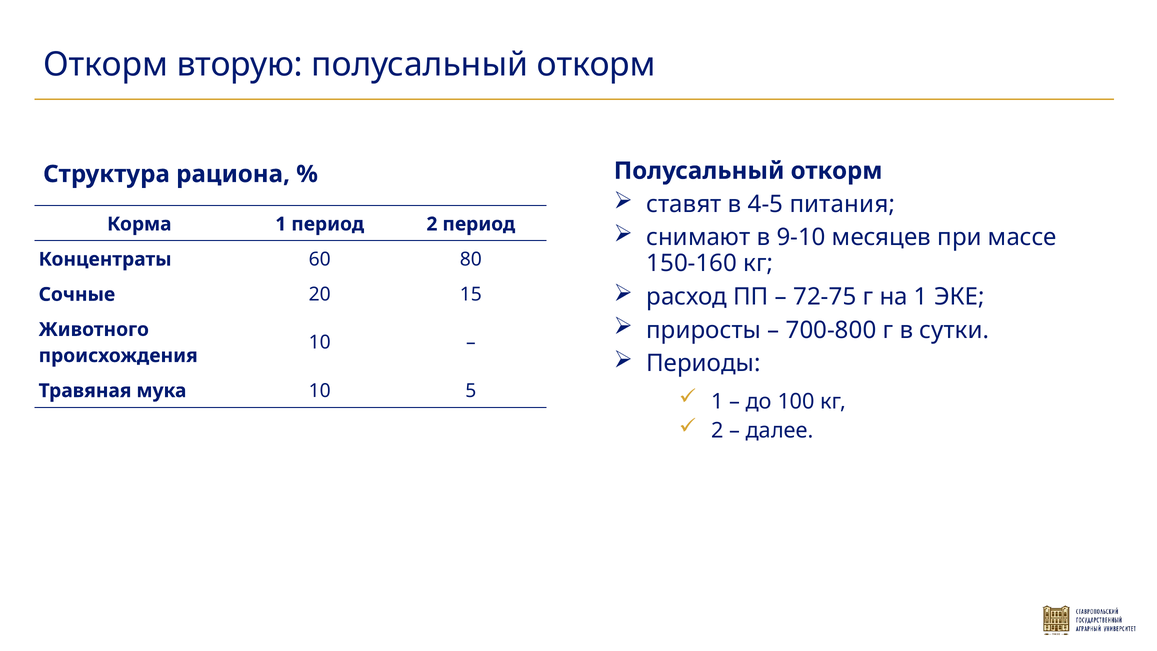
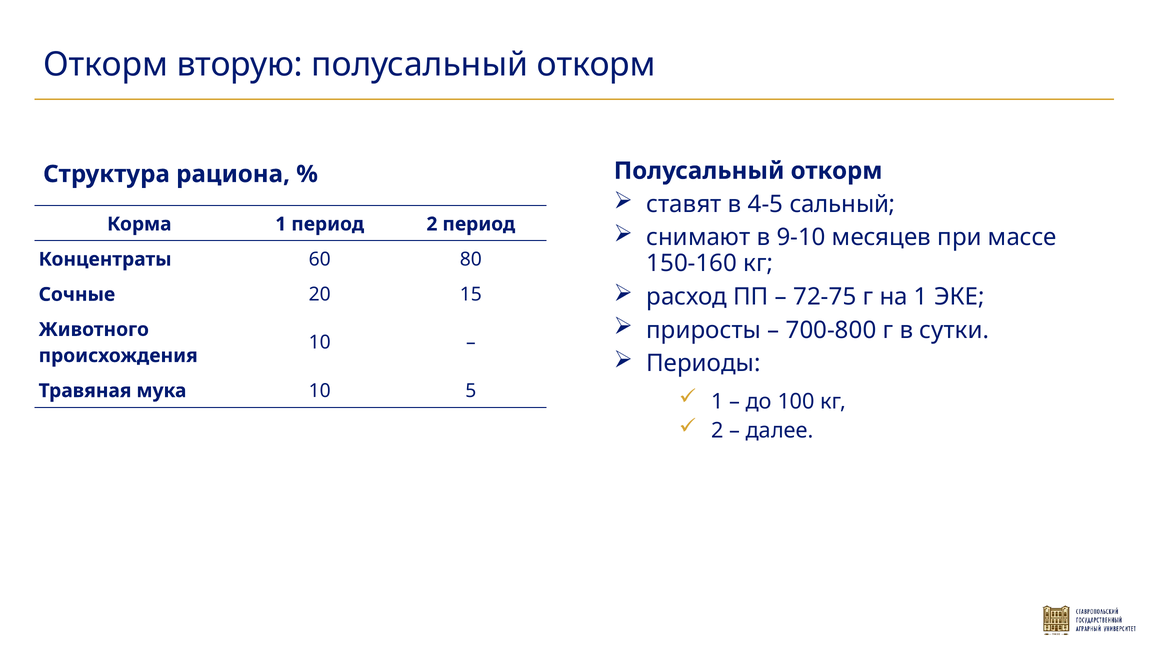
питания: питания -> сальный (842, 204)
